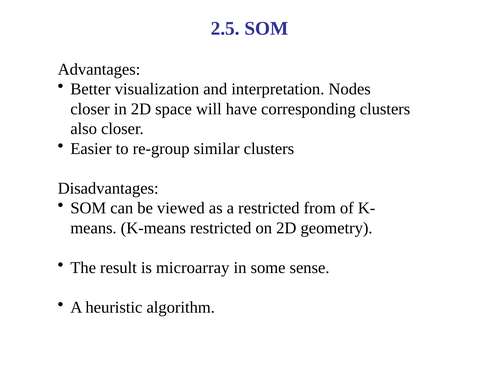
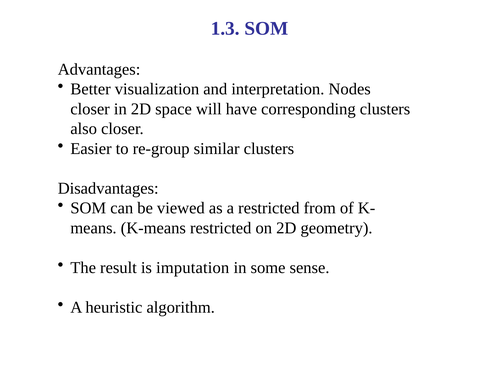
2.5: 2.5 -> 1.3 (225, 29)
microarray: microarray -> imputation (193, 268)
